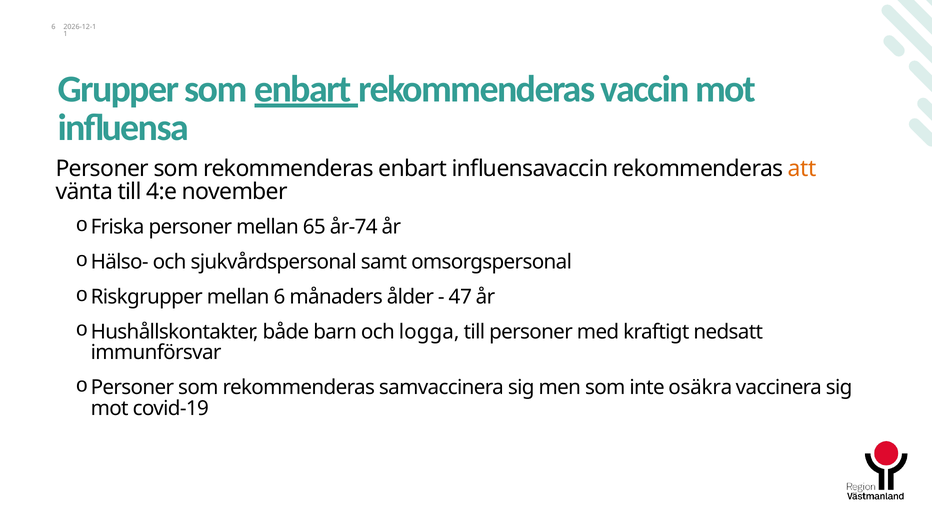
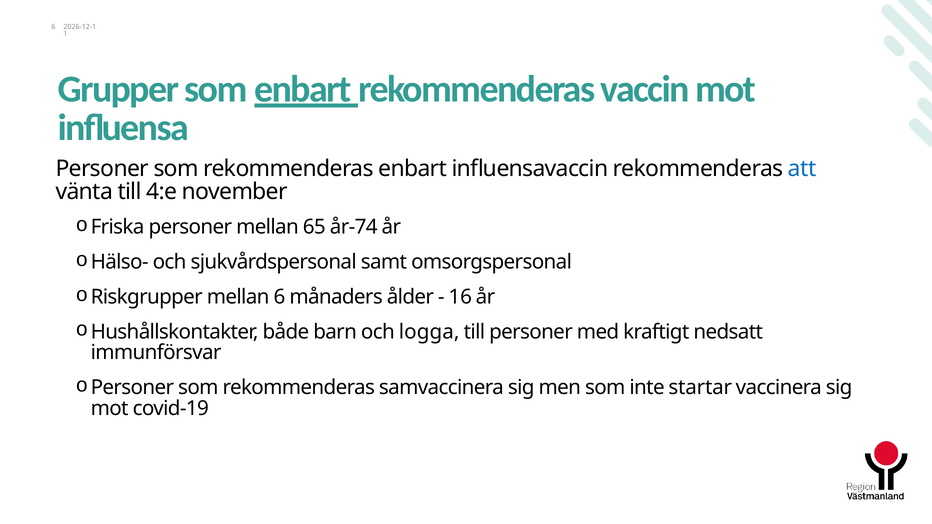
att colour: orange -> blue (802, 169)
47: 47 -> 16 (460, 297)
osäkra: osäkra -> startar (700, 388)
